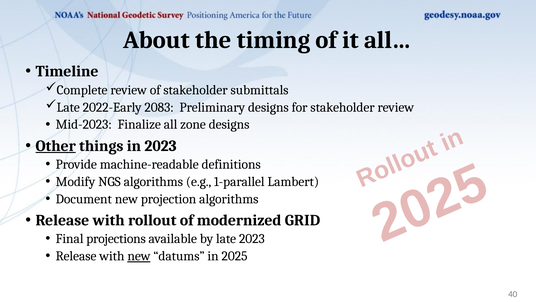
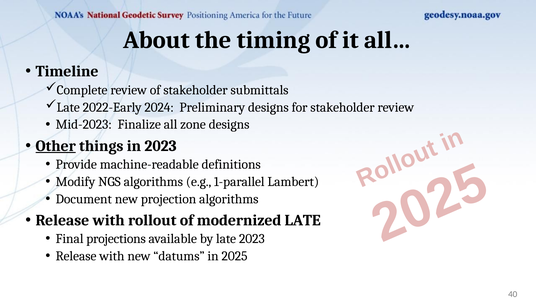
2083: 2083 -> 2024 (159, 107)
modernized GRID: GRID -> LATE (303, 220)
new underline: present -> none (139, 256)
